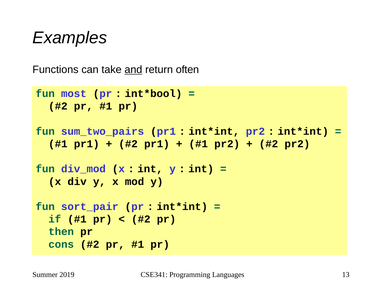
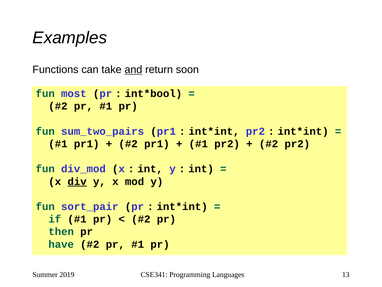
often: often -> soon (187, 70)
div underline: none -> present (77, 181)
cons: cons -> have (61, 244)
